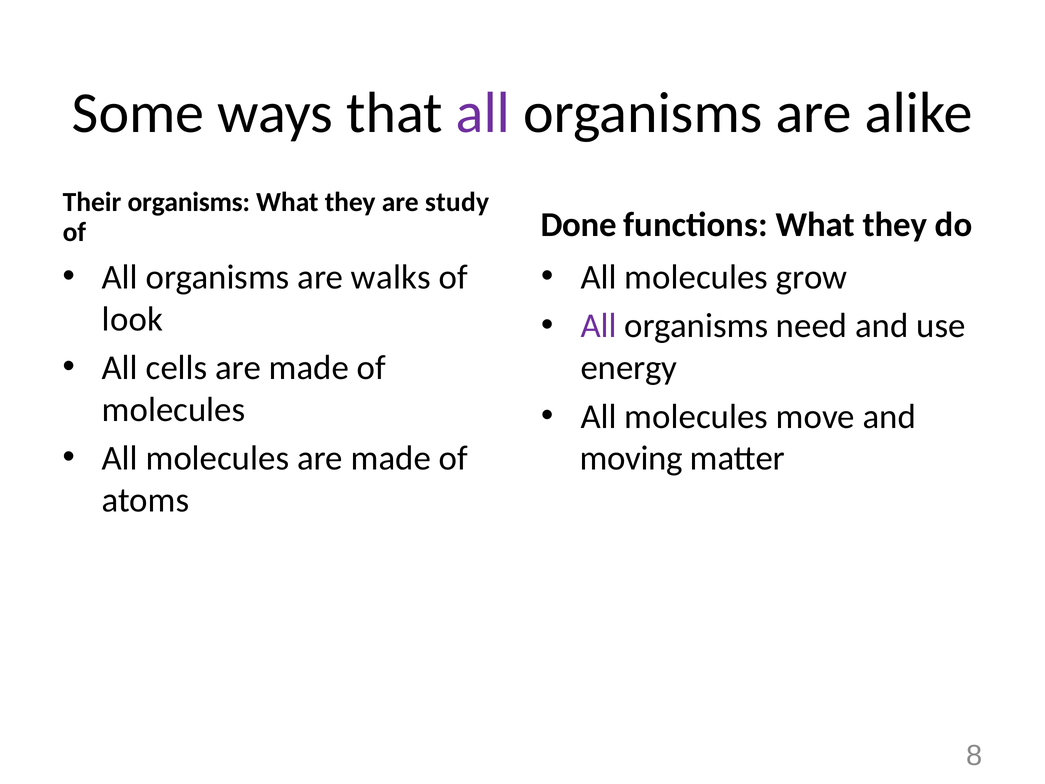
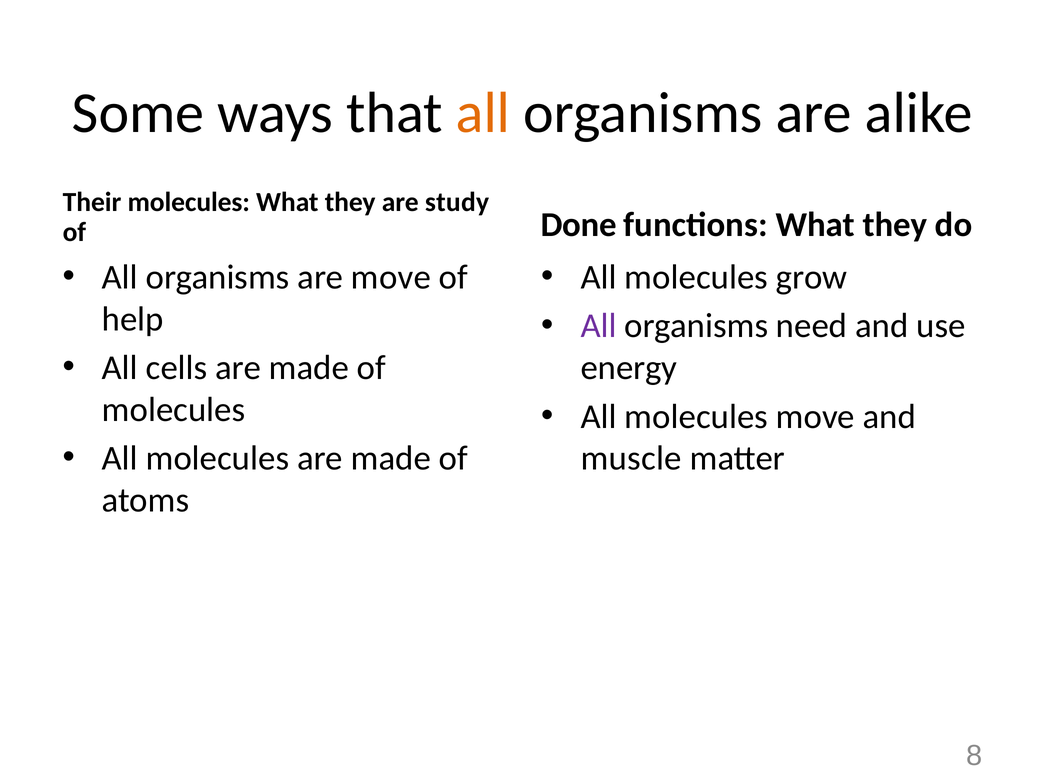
all colour: purple -> orange (483, 113)
Their organisms: organisms -> molecules (189, 202)
are walks: walks -> move (391, 277)
look: look -> help (133, 319)
moving: moving -> muscle (631, 458)
